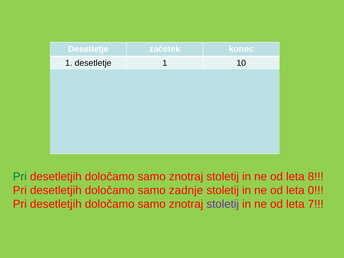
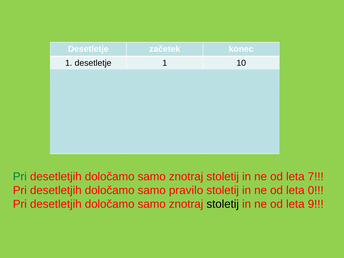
leta 8: 8 -> 7 (316, 177)
zadnje: zadnje -> pravilo (186, 190)
stoletij colour: purple -> black (223, 204)
leta 7: 7 -> 9 (316, 204)
